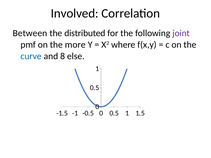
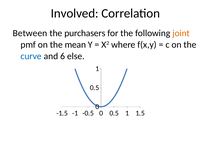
distributed: distributed -> purchasers (85, 33)
joint colour: purple -> orange (181, 33)
more: more -> mean (75, 45)
8: 8 -> 6 (63, 56)
